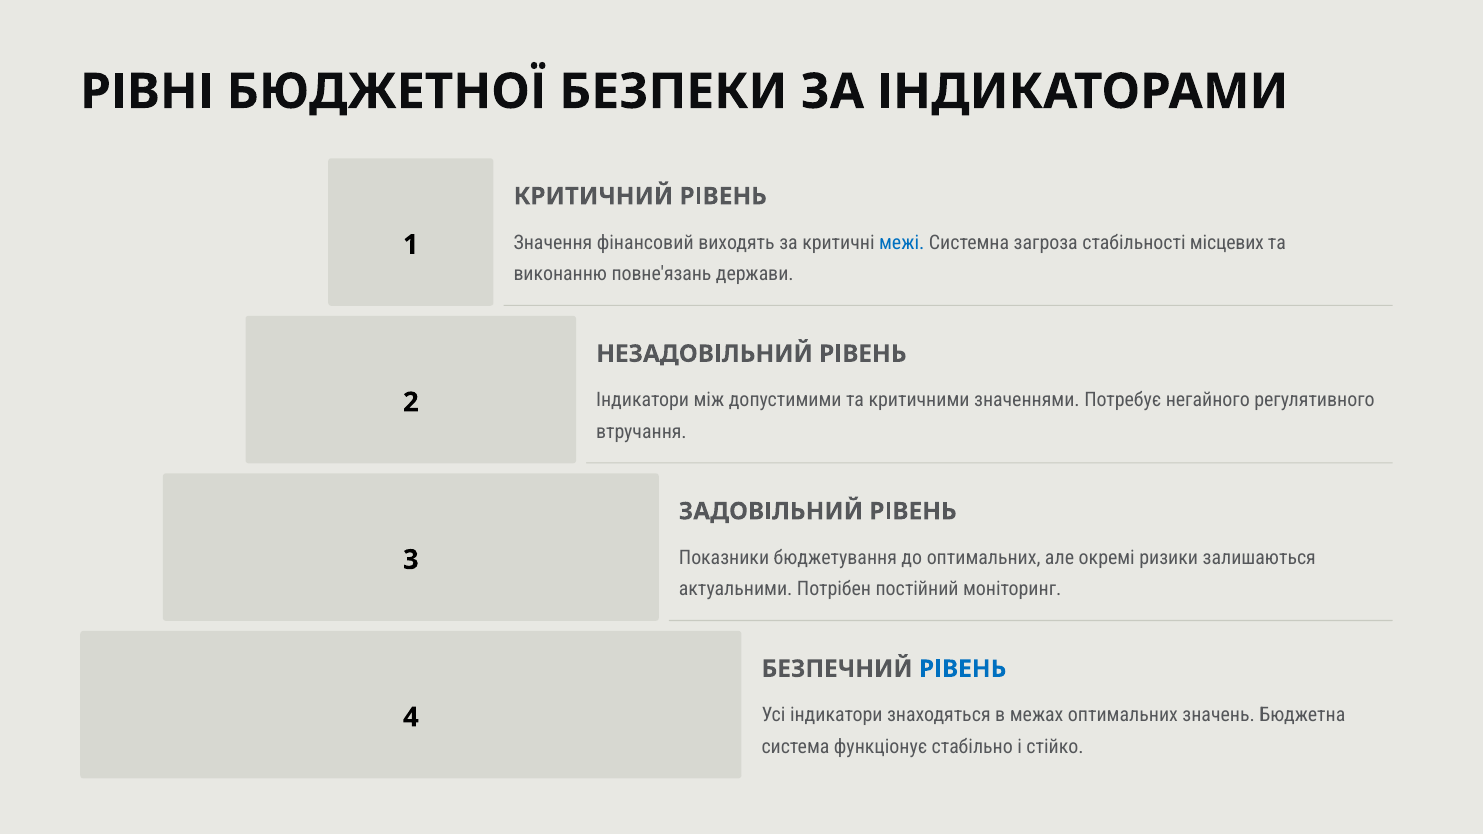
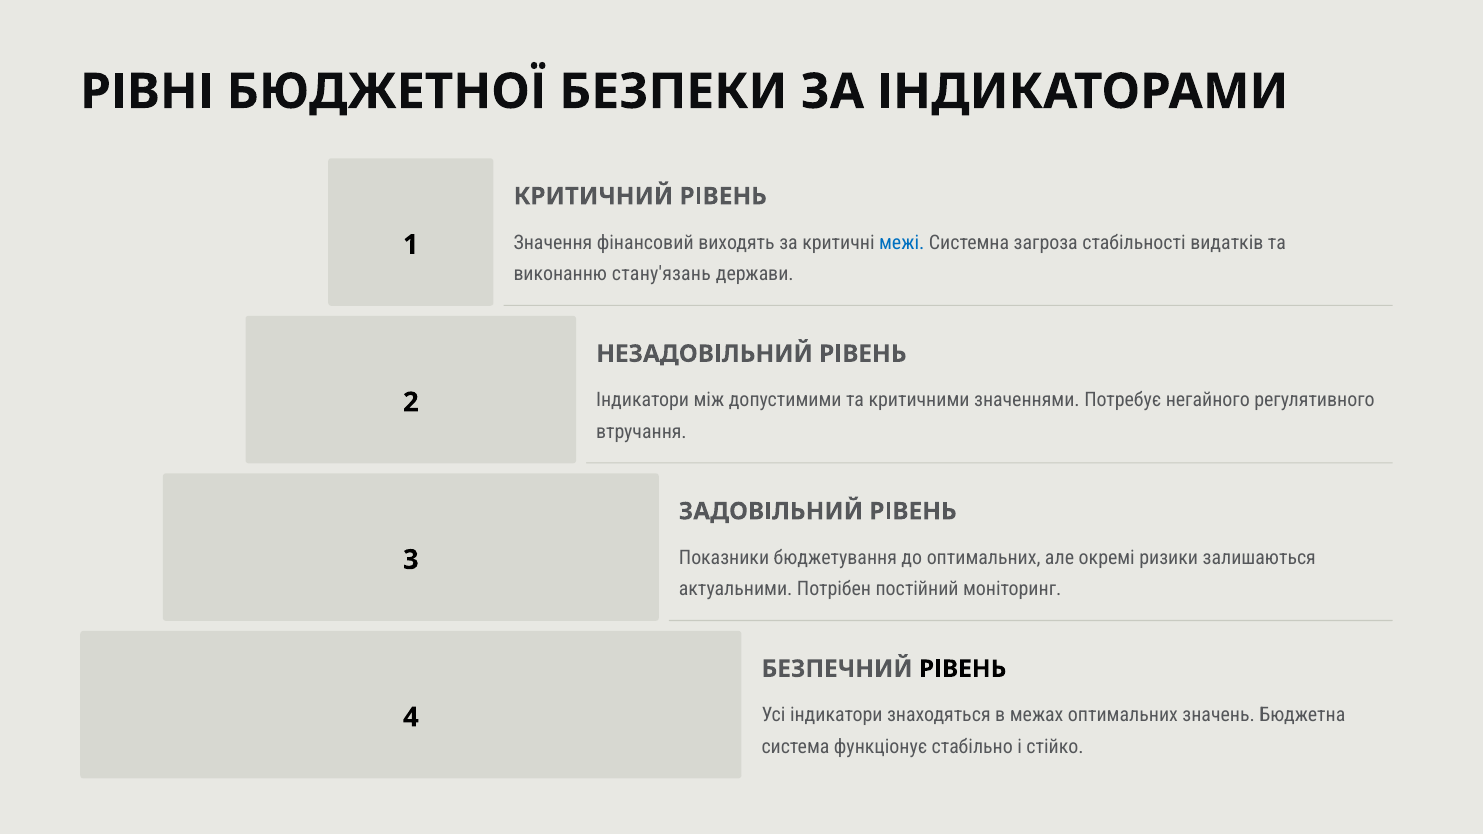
місцевих: місцевих -> видатків (1227, 243)
повне'язань: повне'язань -> стану'язань (661, 274)
РІВЕНЬ colour: blue -> black (963, 669)
